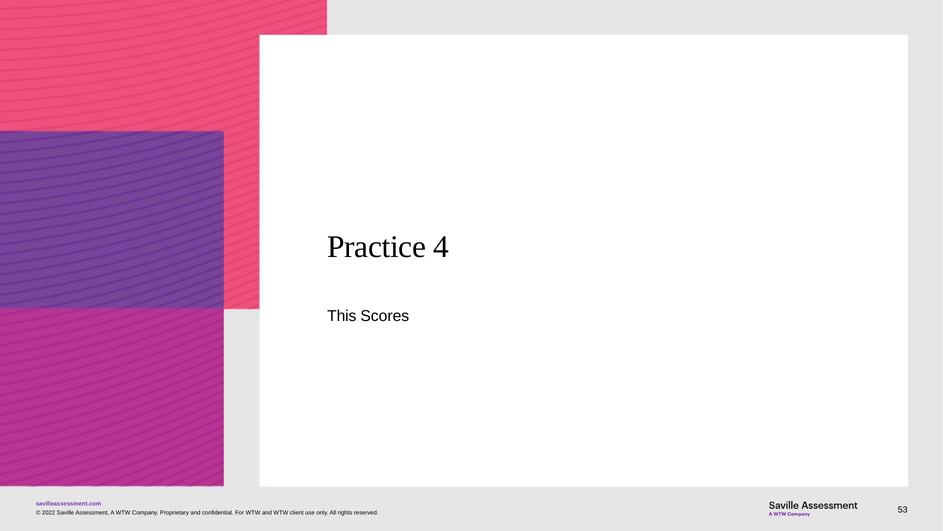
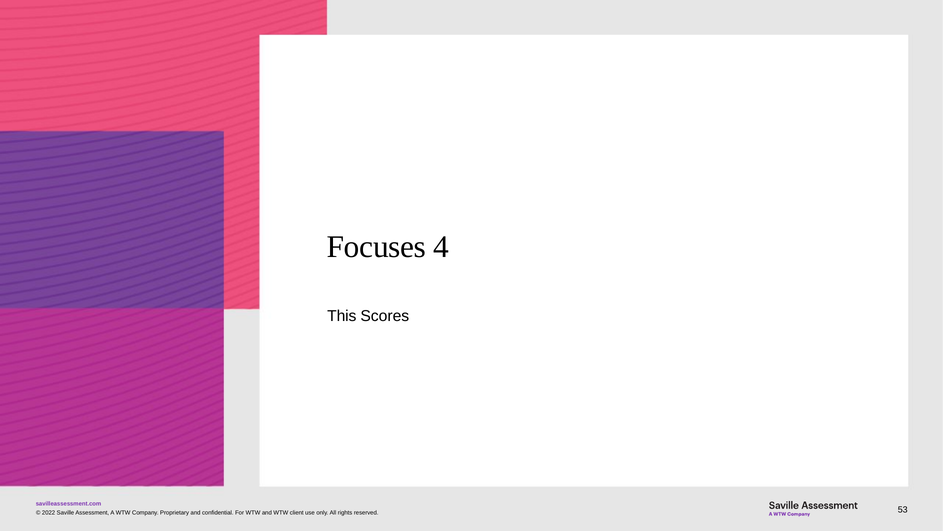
Practice: Practice -> Focuses (377, 246)
